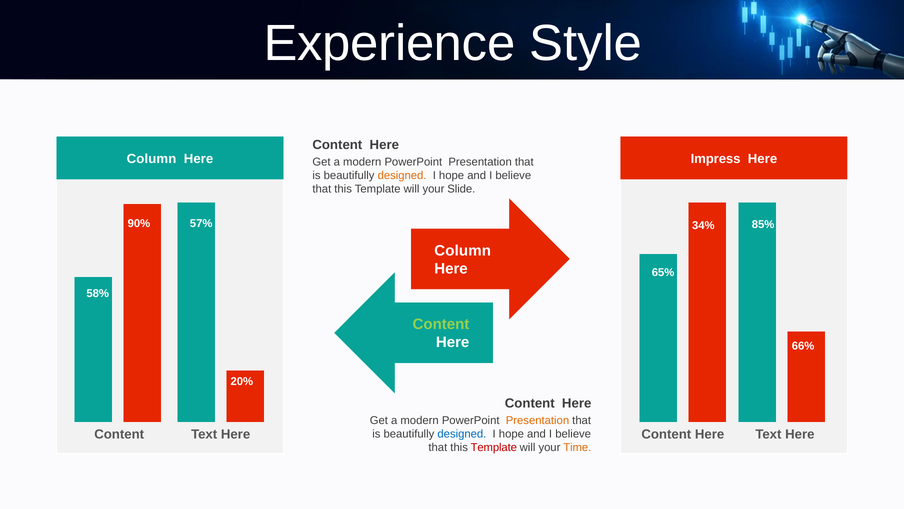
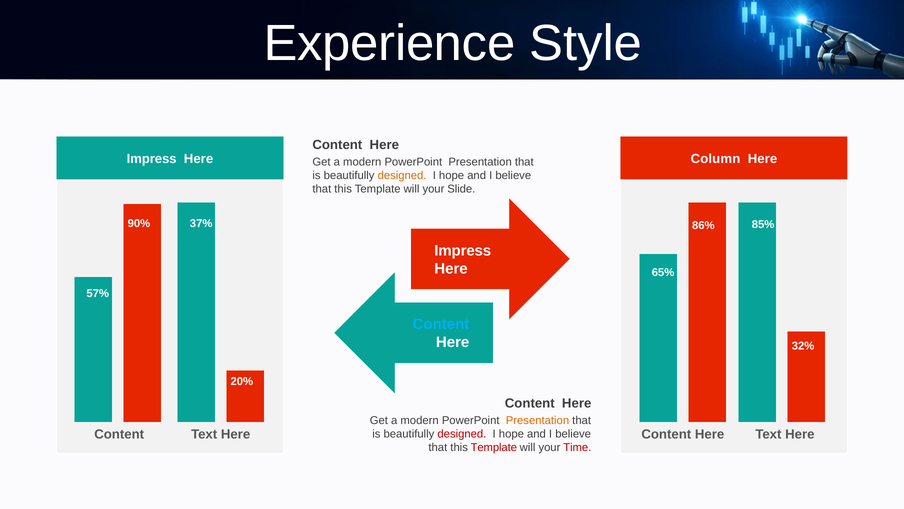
Impress: Impress -> Column (715, 159)
Column: Column -> Impress (152, 159)
57%: 57% -> 37% (201, 223)
34%: 34% -> 86% (703, 225)
Column: Column -> Impress (463, 250)
58%: 58% -> 57% (98, 293)
Content colour: light green -> light blue (441, 324)
66%: 66% -> 32% (803, 346)
designed colour: blue -> red (462, 434)
Time colour: orange -> red (577, 447)
